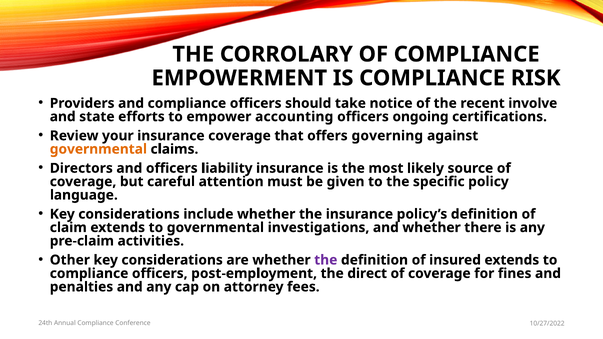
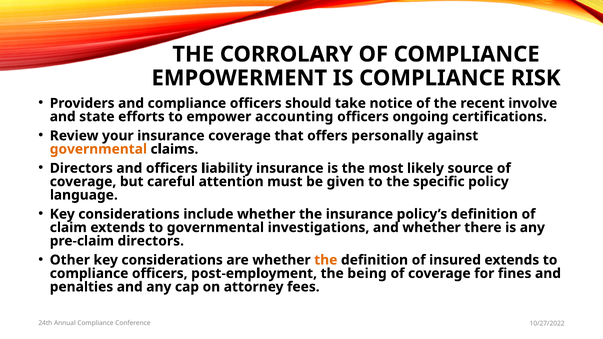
governing: governing -> personally (387, 136)
pre-claim activities: activities -> directors (151, 241)
the colour: purple -> orange (326, 260)
direct: direct -> being (367, 274)
